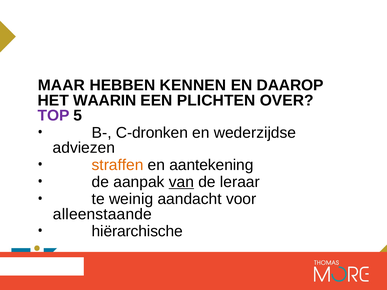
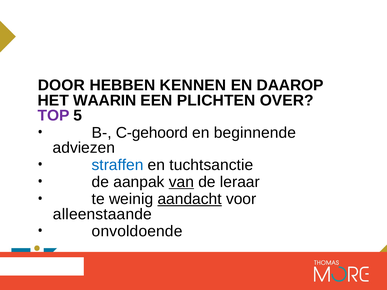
MAAR: MAAR -> DOOR (61, 85)
C-dronken: C-dronken -> C-gehoord (152, 133)
wederzijdse: wederzijdse -> beginnende (255, 133)
straffen colour: orange -> blue (118, 165)
aantekening: aantekening -> tuchtsanctie (211, 165)
aandacht underline: none -> present (190, 199)
hiërarchische: hiërarchische -> onvoldoende (137, 231)
